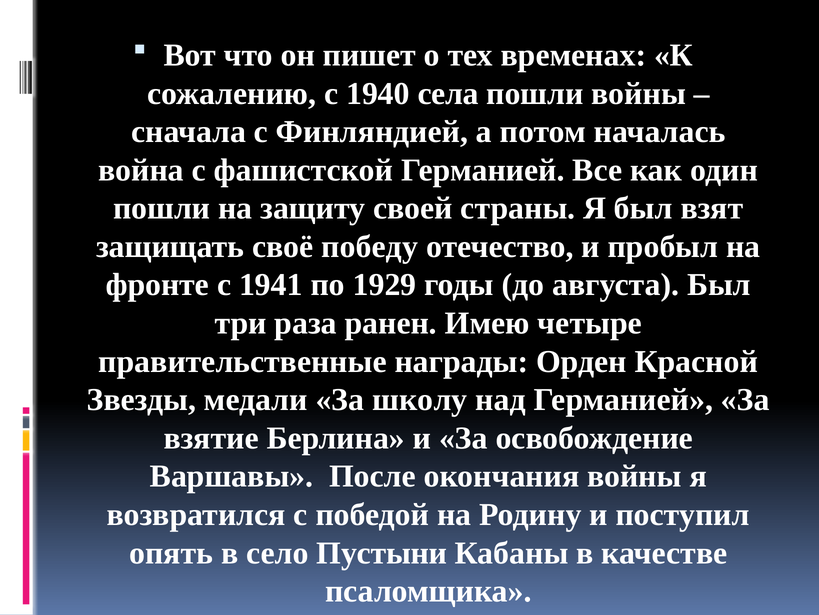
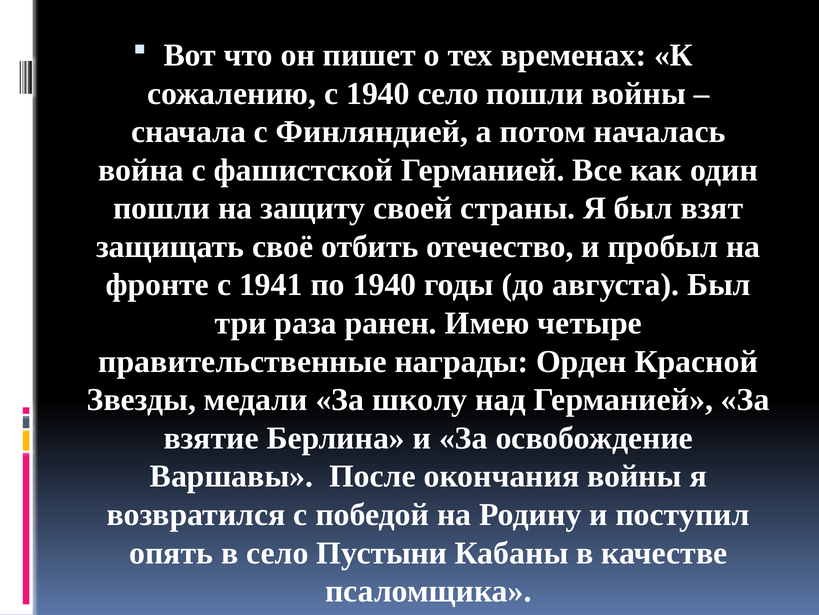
1940 села: села -> село (448, 93)
победу: победу -> отбить (370, 246)
по 1929: 1929 -> 1940 (385, 285)
